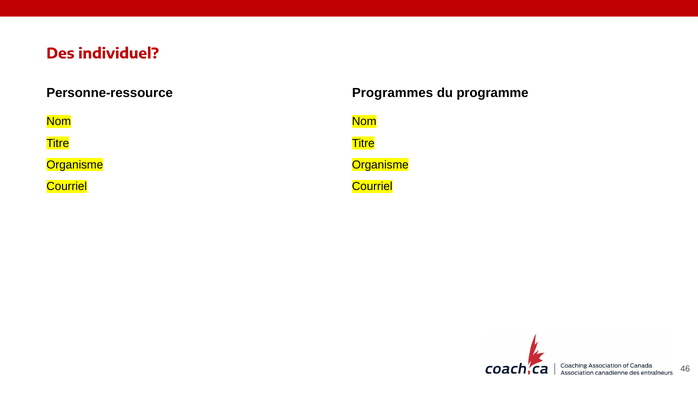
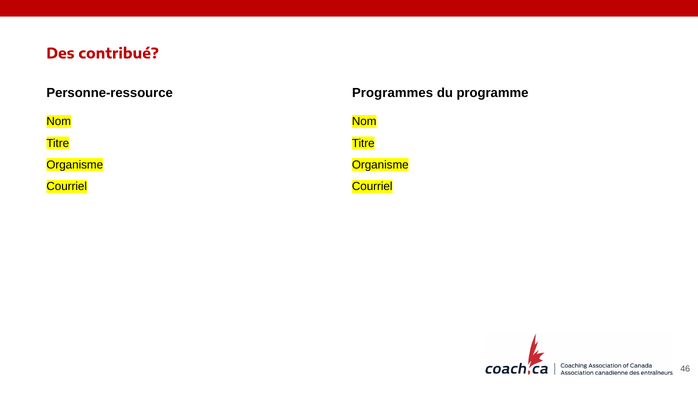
individuel: individuel -> contribué (119, 54)
